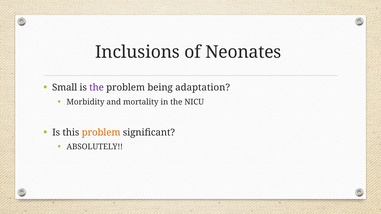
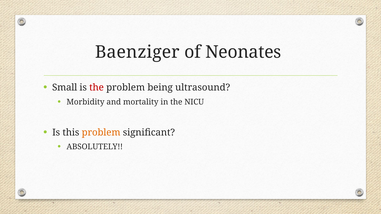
Inclusions: Inclusions -> Baenziger (137, 52)
the colour: purple -> red (97, 88)
adaptation: adaptation -> ultrasound (203, 88)
